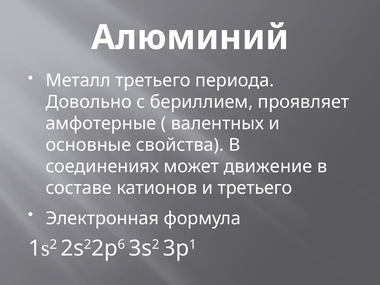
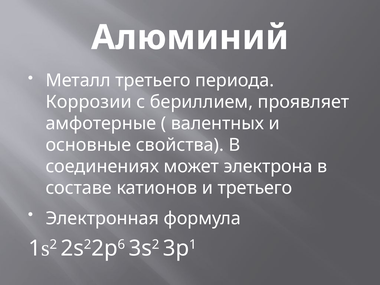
Довольно: Довольно -> Коррозии (89, 102)
движение: движение -> электрона (268, 167)
